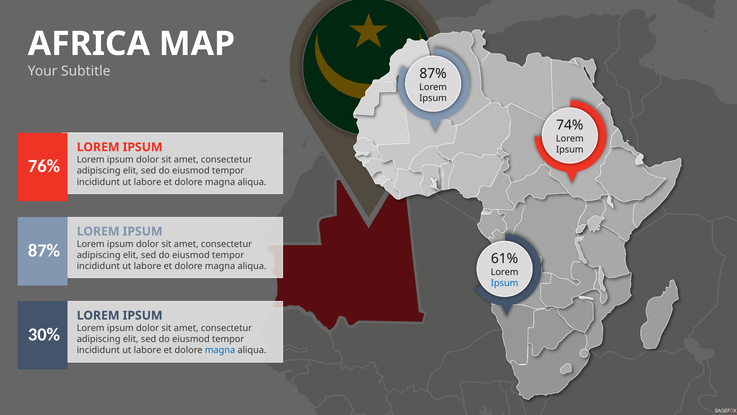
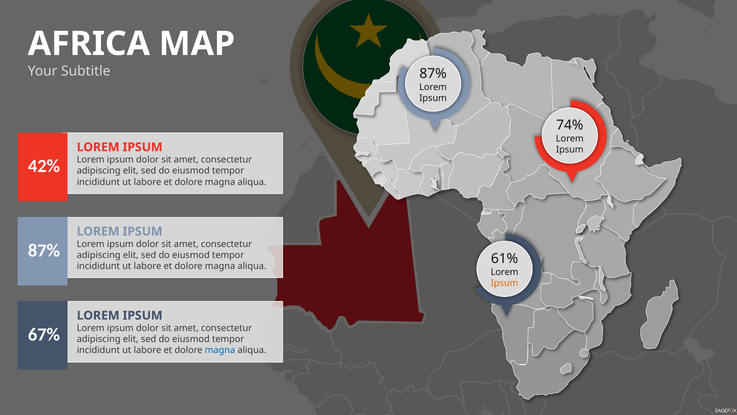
76%: 76% -> 42% (44, 166)
Ipsum colour: blue -> orange (505, 283)
30%: 30% -> 67% (44, 334)
